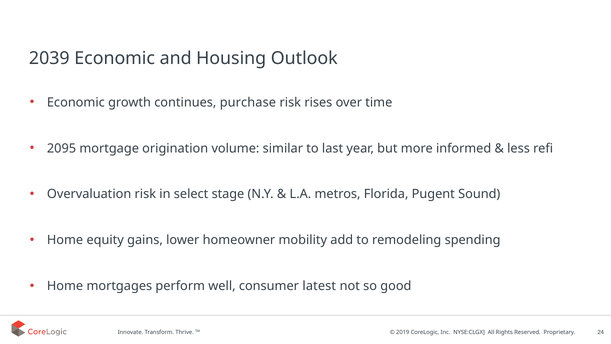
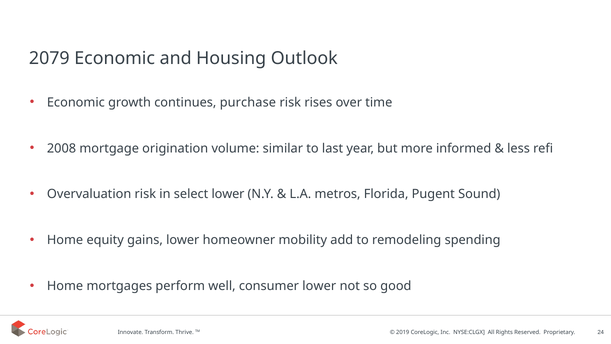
2039: 2039 -> 2079 (49, 58)
2095: 2095 -> 2008 (62, 148)
select stage: stage -> lower (228, 194)
consumer latest: latest -> lower (319, 286)
